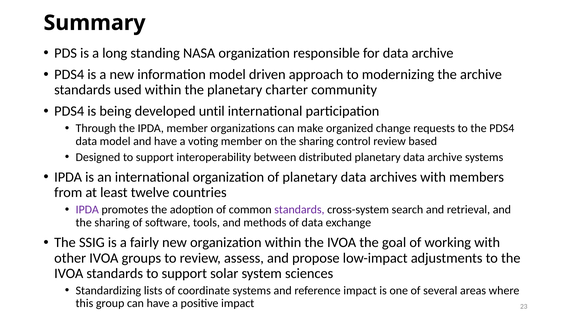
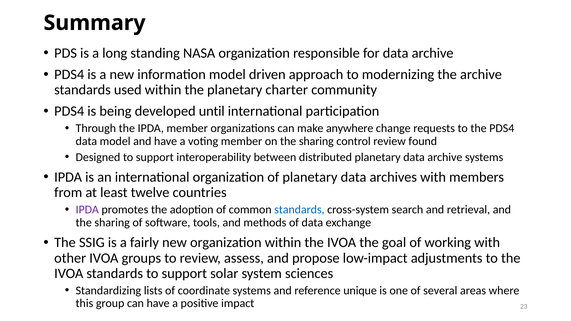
organized: organized -> anywhere (350, 128)
based: based -> found (423, 141)
standards colour: purple -> blue (299, 210)
reference impact: impact -> unique (360, 291)
